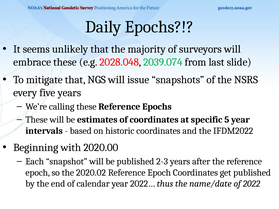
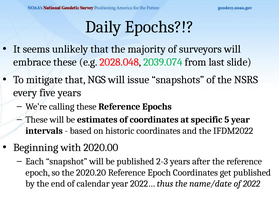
2020.02: 2020.02 -> 2020.20 (91, 173)
